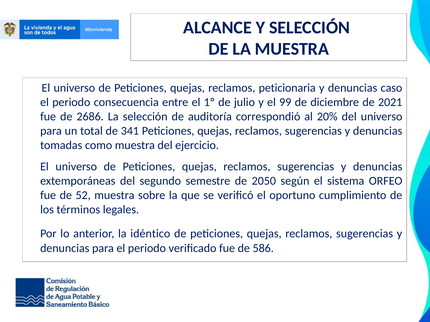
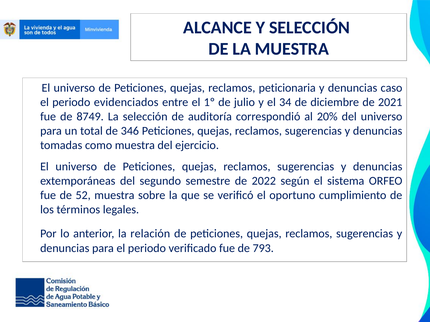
consecuencia: consecuencia -> evidenciados (126, 102)
99: 99 -> 34 (285, 102)
2686: 2686 -> 8749 (90, 117)
341: 341 -> 346 (130, 131)
2050: 2050 -> 2022 (264, 181)
idéntico: idéntico -> relación (150, 234)
586: 586 -> 793 (263, 249)
